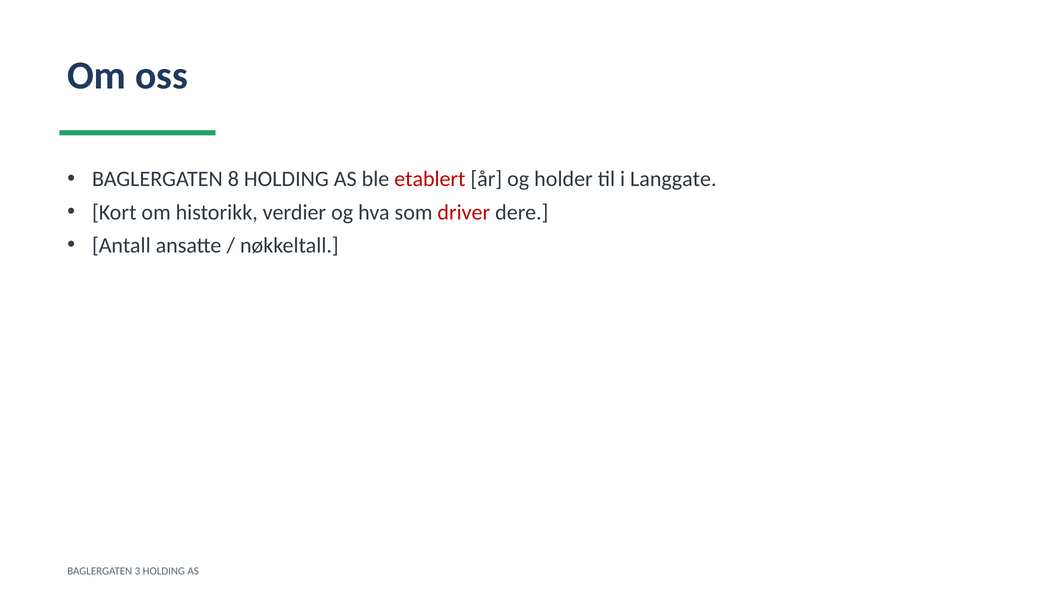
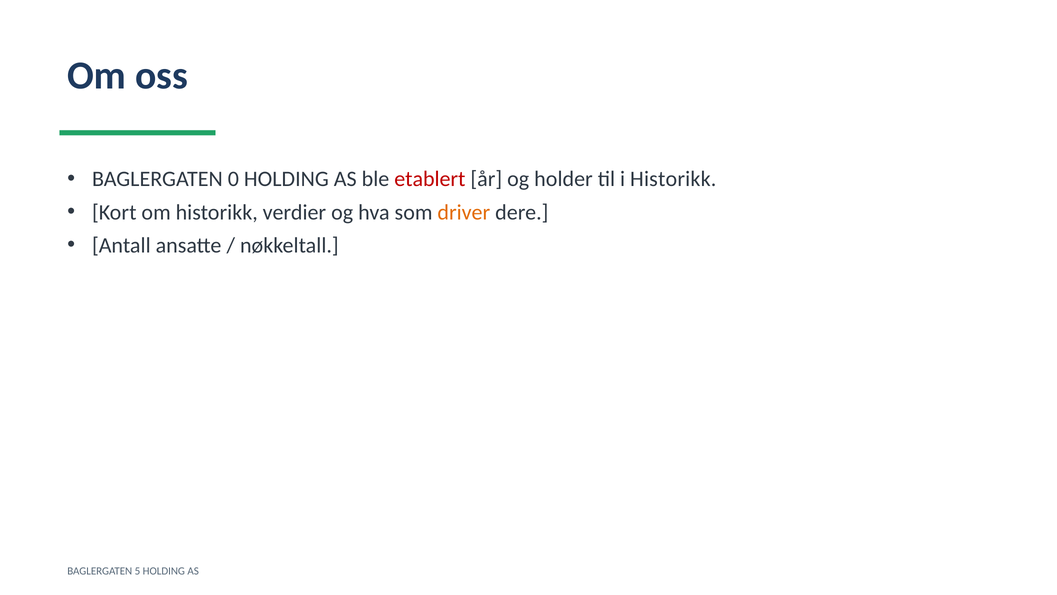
8: 8 -> 0 (233, 179)
i Langgate: Langgate -> Historikk (673, 179)
driver colour: red -> orange (464, 212)
3: 3 -> 5 (138, 570)
